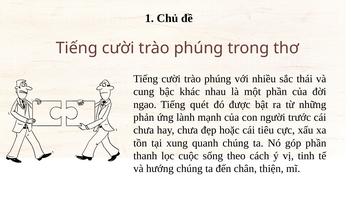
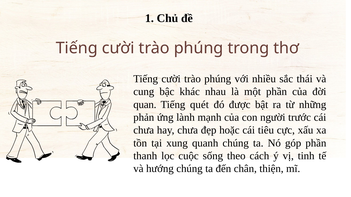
ngao: ngao -> quan (145, 105)
